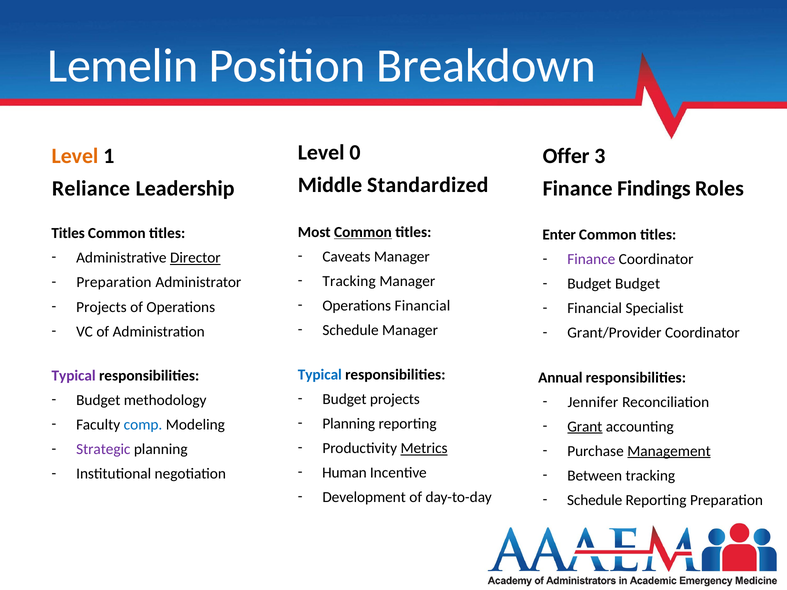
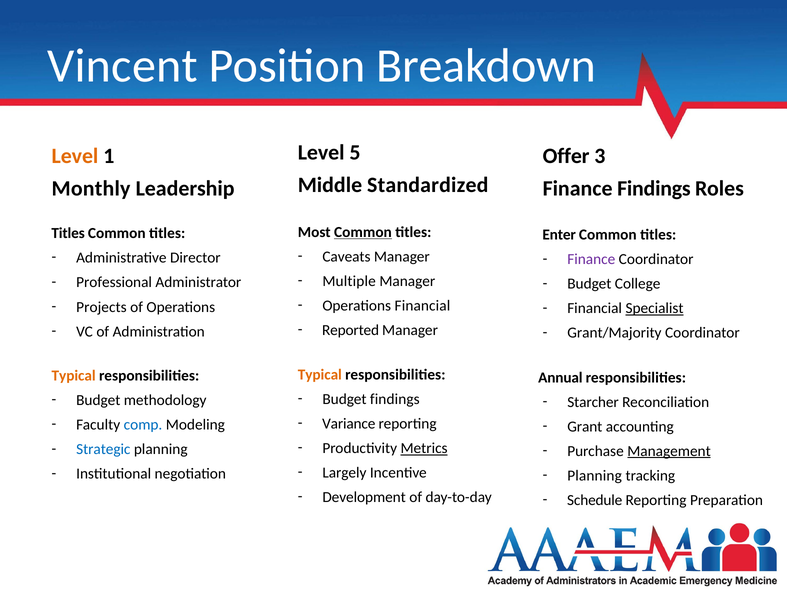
Lemelin: Lemelin -> Vincent (122, 66)
0: 0 -> 5 (355, 153)
Reliance: Reliance -> Monthly (91, 189)
Director underline: present -> none (195, 258)
Tracking: Tracking -> Multiple (349, 281)
Preparation: Preparation -> Professional (114, 283)
Budget Budget: Budget -> College (638, 284)
Specialist underline: none -> present (655, 309)
Schedule: Schedule -> Reported (351, 330)
Grant/Provider: Grant/Provider -> Grant/Majority (614, 333)
Typical colour: blue -> orange (320, 375)
Typical colour: purple -> orange (74, 376)
Budget projects: projects -> findings (395, 399)
Jennifer: Jennifer -> Starcher (593, 402)
Planning: Planning -> Variance (349, 424)
Grant underline: present -> none (585, 427)
Strategic colour: purple -> blue (103, 450)
Human: Human -> Largely (344, 473)
Between: Between -> Planning (595, 476)
